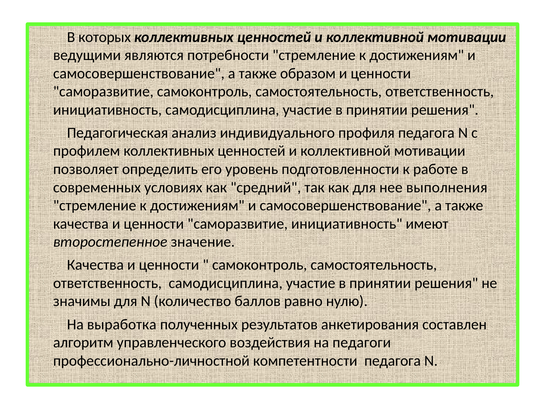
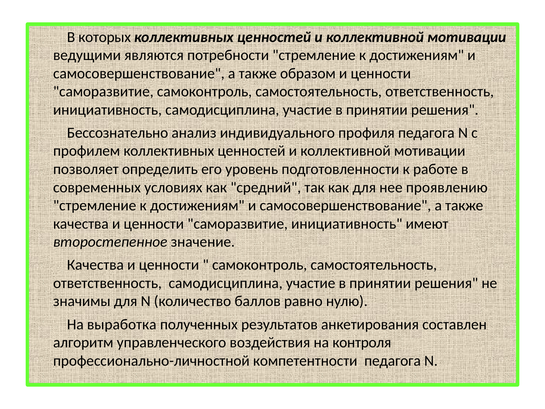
Педагогическая: Педагогическая -> Бессознательно (118, 133)
выполнения: выполнения -> проявлению (447, 187)
педагоги: педагоги -> контроля (362, 342)
